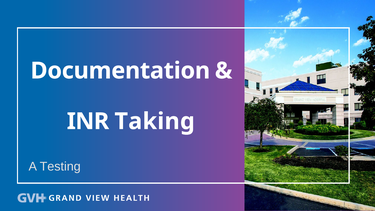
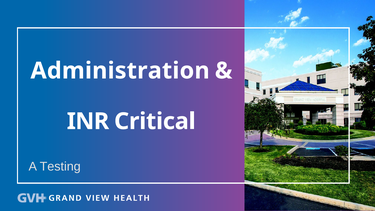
Documentation: Documentation -> Administration (120, 71)
Taking: Taking -> Critical (155, 121)
